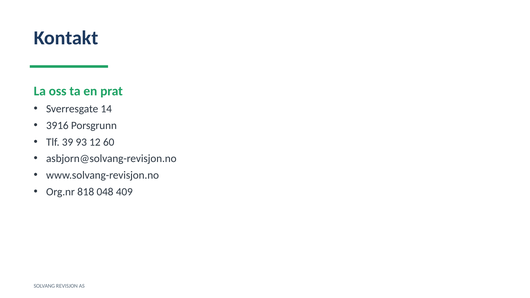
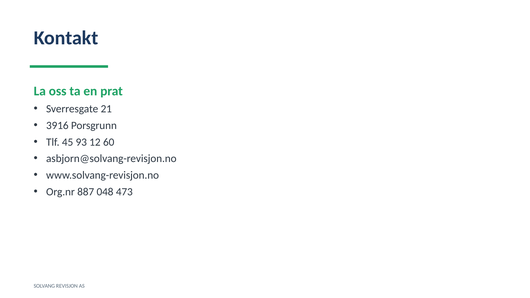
14: 14 -> 21 (106, 109)
39: 39 -> 45 (68, 142)
818: 818 -> 887 (86, 192)
409: 409 -> 473 (124, 192)
